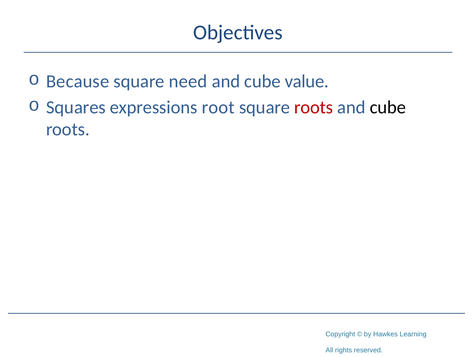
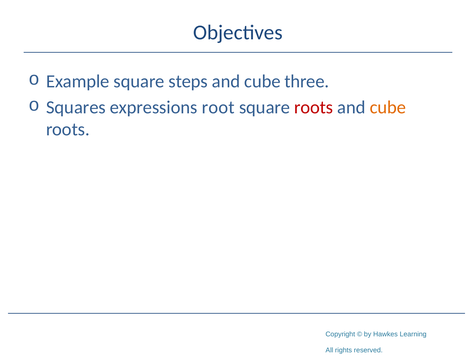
Because: Because -> Example (78, 81)
need: need -> steps (188, 81)
value: value -> three (307, 81)
cube colour: black -> orange (388, 107)
